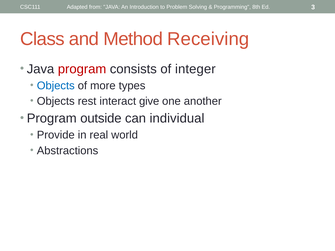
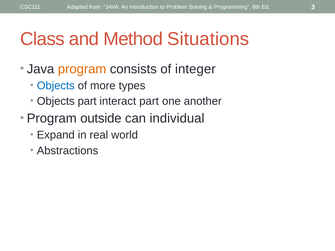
Receiving: Receiving -> Situations (208, 39)
program colour: red -> orange (82, 69)
Objects rest: rest -> part (87, 101)
interact give: give -> part (149, 101)
Provide: Provide -> Expand (56, 135)
